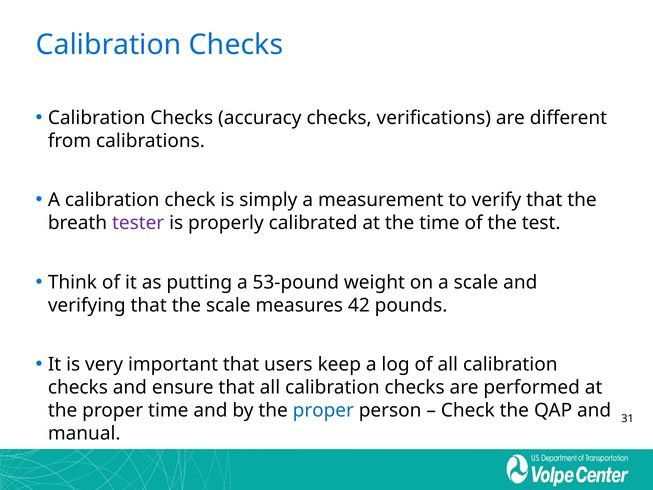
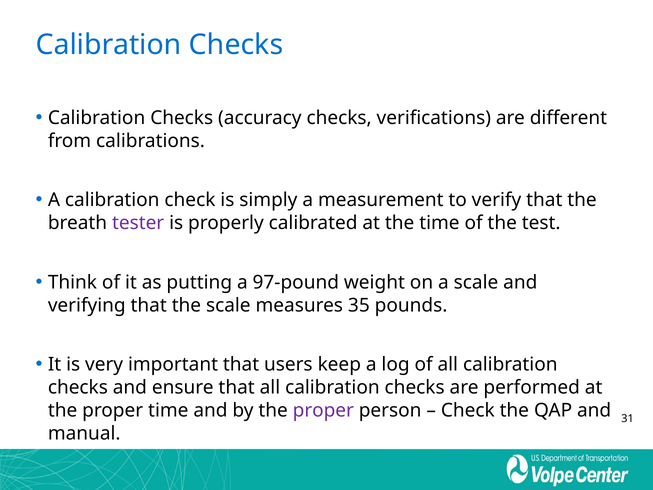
53-pound: 53-pound -> 97-pound (296, 282)
42: 42 -> 35 (359, 305)
proper colour: blue -> purple (323, 410)
